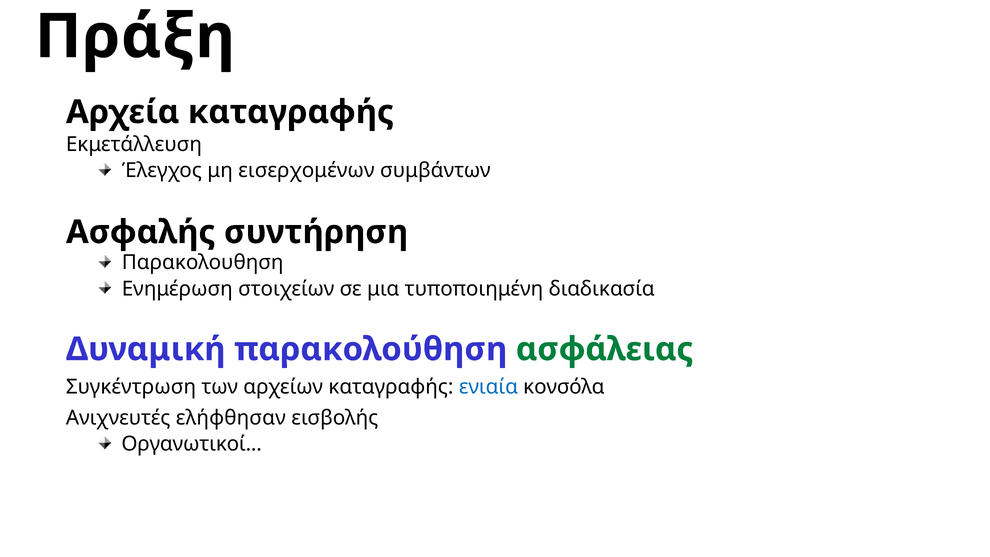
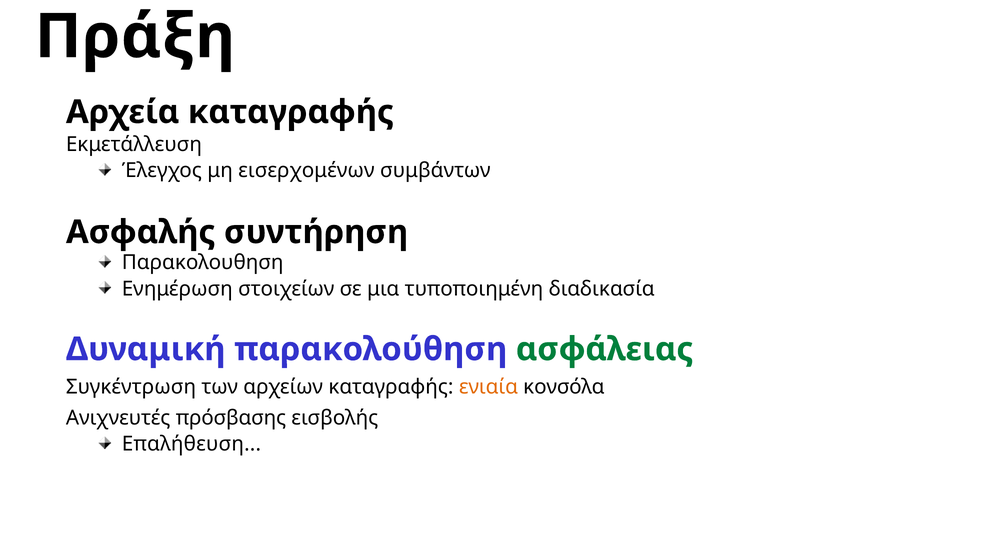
ενιαία colour: blue -> orange (488, 387)
ελήφθησαν: ελήφθησαν -> πρόσβασης (231, 418)
Οργανωτικοί: Οργανωτικοί -> Επαλήθευση (191, 444)
